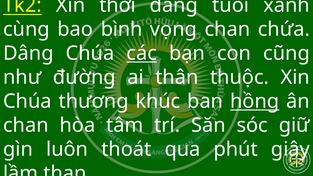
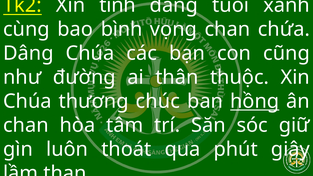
thời: thời -> tình (118, 5)
các underline: present -> none (142, 53)
khúc: khúc -> chúc (158, 101)
